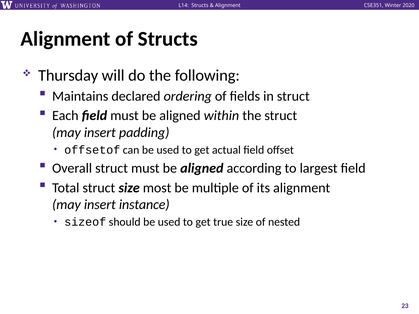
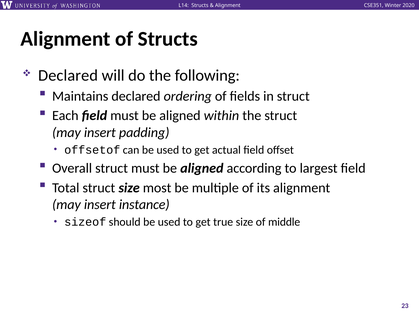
Thursday: Thursday -> Declared (68, 75)
nested: nested -> middle (284, 222)
